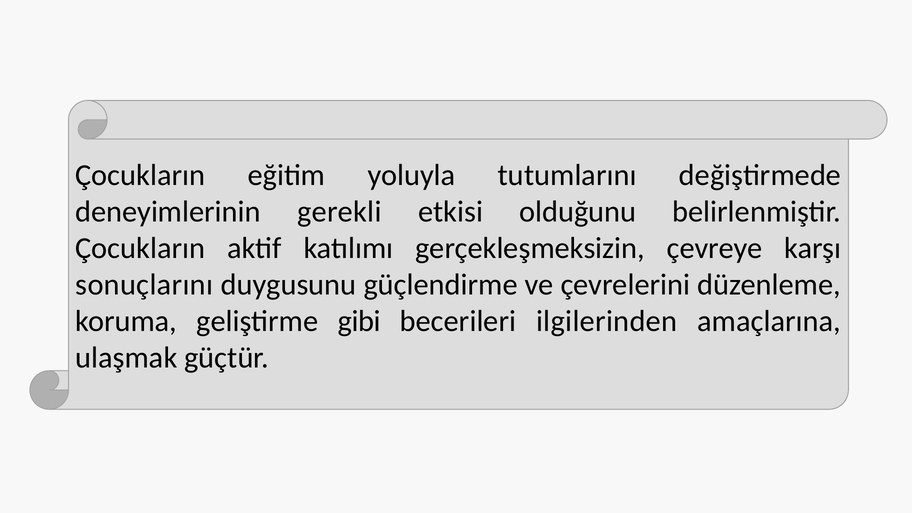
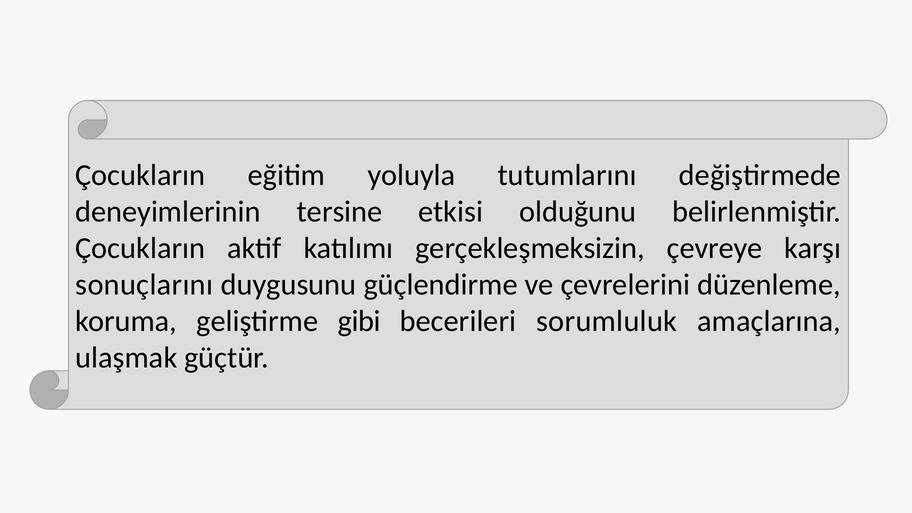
gerekli: gerekli -> tersine (340, 212)
ilgilerinden: ilgilerinden -> sorumluluk (607, 321)
